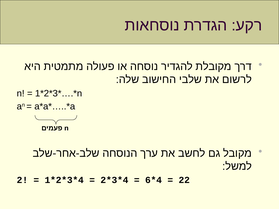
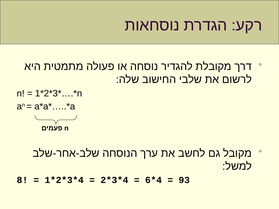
2: 2 -> 8 (22, 180)
22: 22 -> 93 (184, 180)
